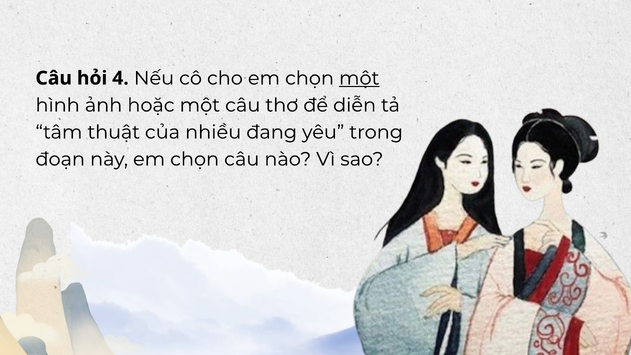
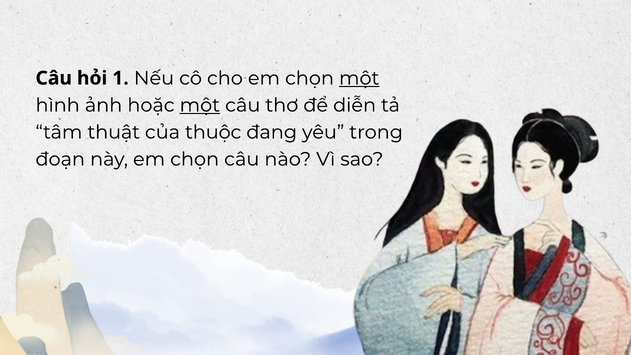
4: 4 -> 1 (121, 78)
một underline: none -> present (200, 105)
nhiều: nhiều -> thuộc (213, 132)
